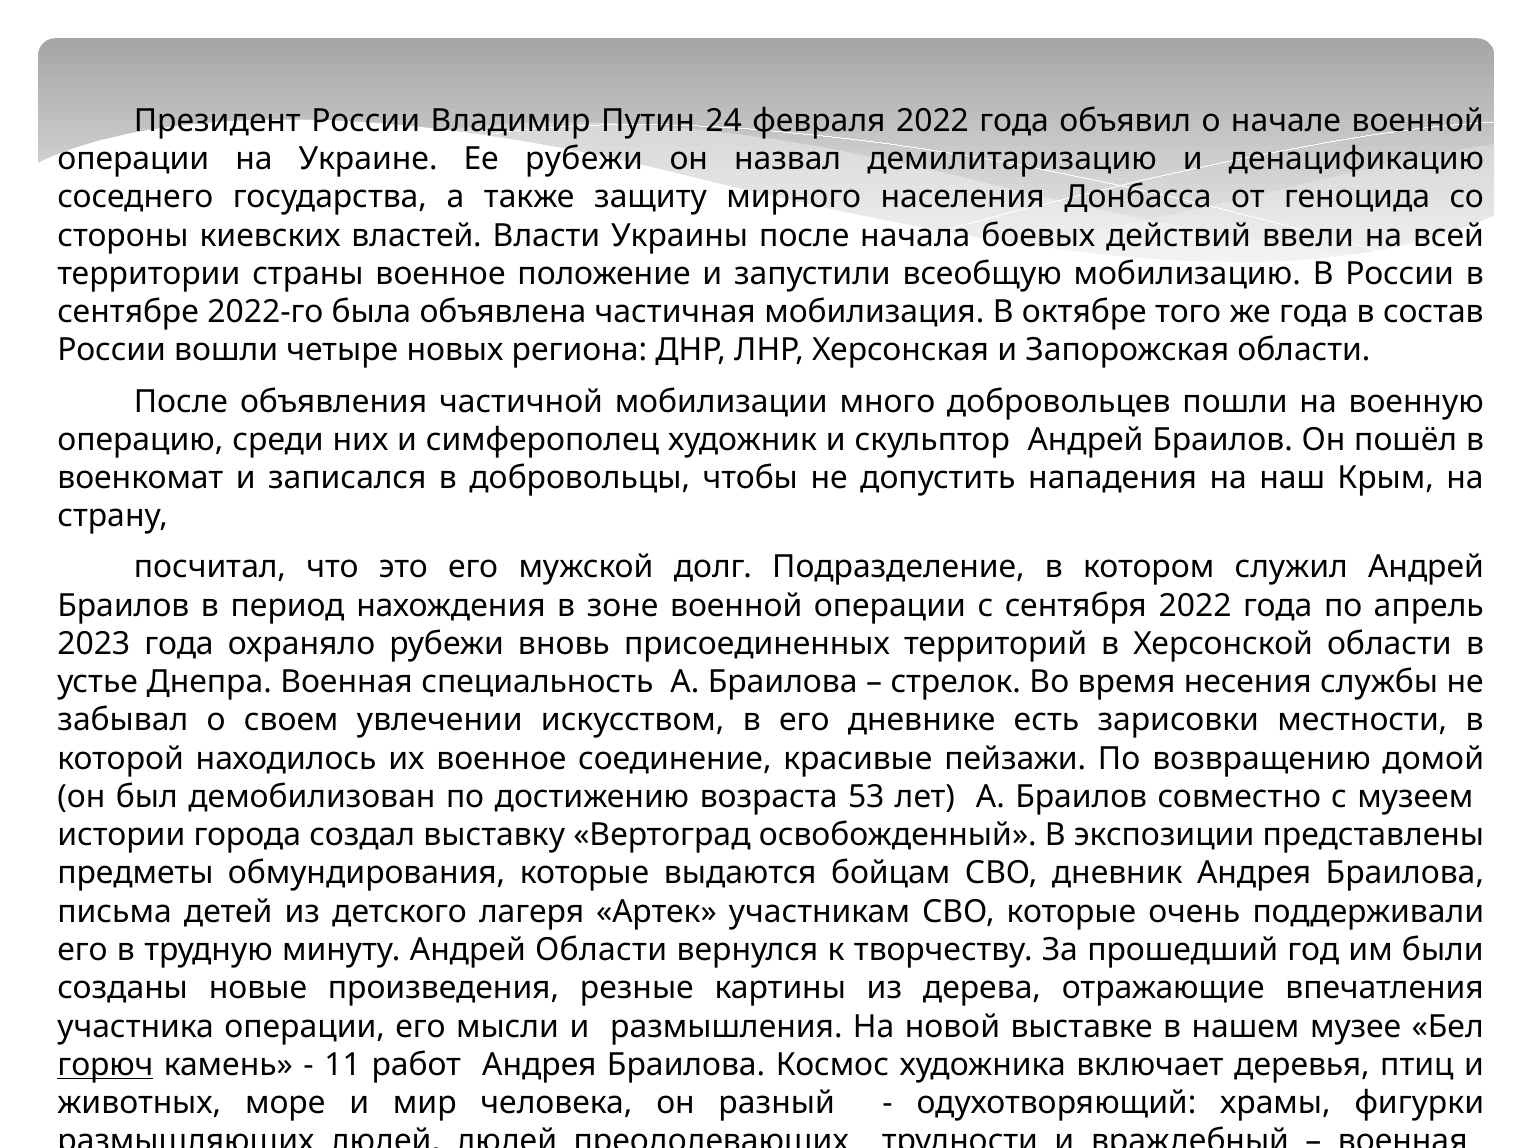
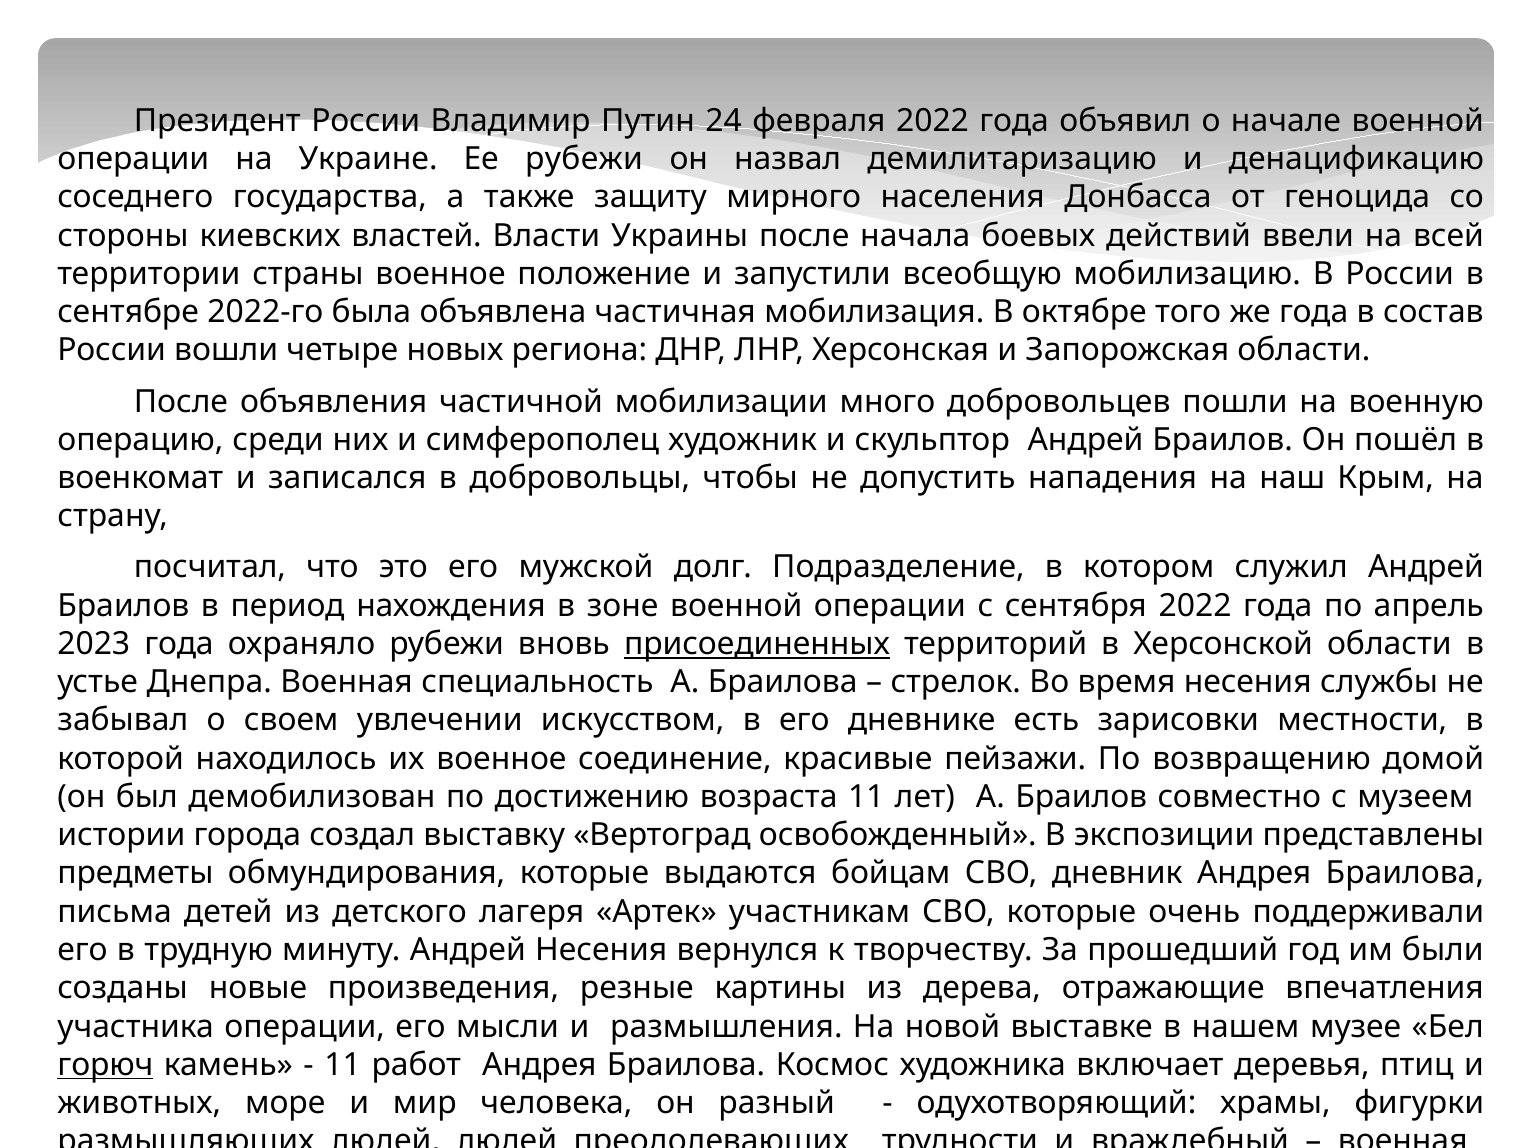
присоединенных underline: none -> present (757, 644)
возраста 53: 53 -> 11 (866, 797)
Андрей Области: Области -> Несения (601, 950)
